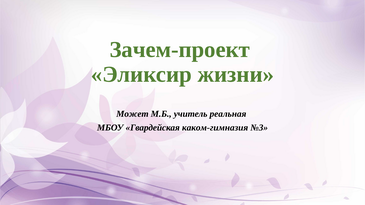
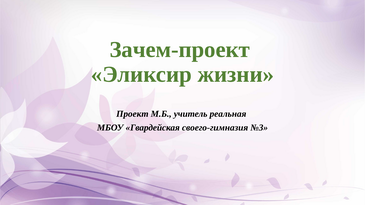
Может: Может -> Проект (132, 114)
каком-гимназия: каком-гимназия -> своего-гимназия (215, 128)
